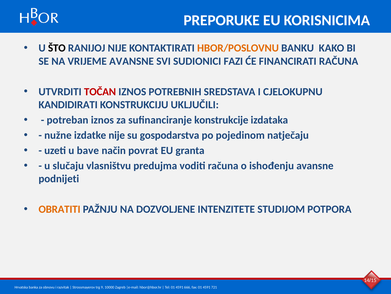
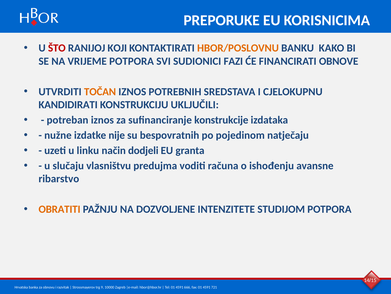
ŠTO colour: black -> red (57, 48)
RANIJOJ NIJE: NIJE -> KOJI (117, 48)
VRIJEME AVANSNE: AVANSNE -> POTPORA (132, 61)
FINANCIRATI RAČUNA: RAČUNA -> OBNOVE (339, 61)
TOČAN colour: red -> orange (100, 91)
gospodarstva: gospodarstva -> bespovratnih (170, 135)
bave: bave -> linku (88, 150)
povrat: povrat -> dodjeli (143, 150)
podnijeti: podnijeti -> ribarstvo (59, 178)
